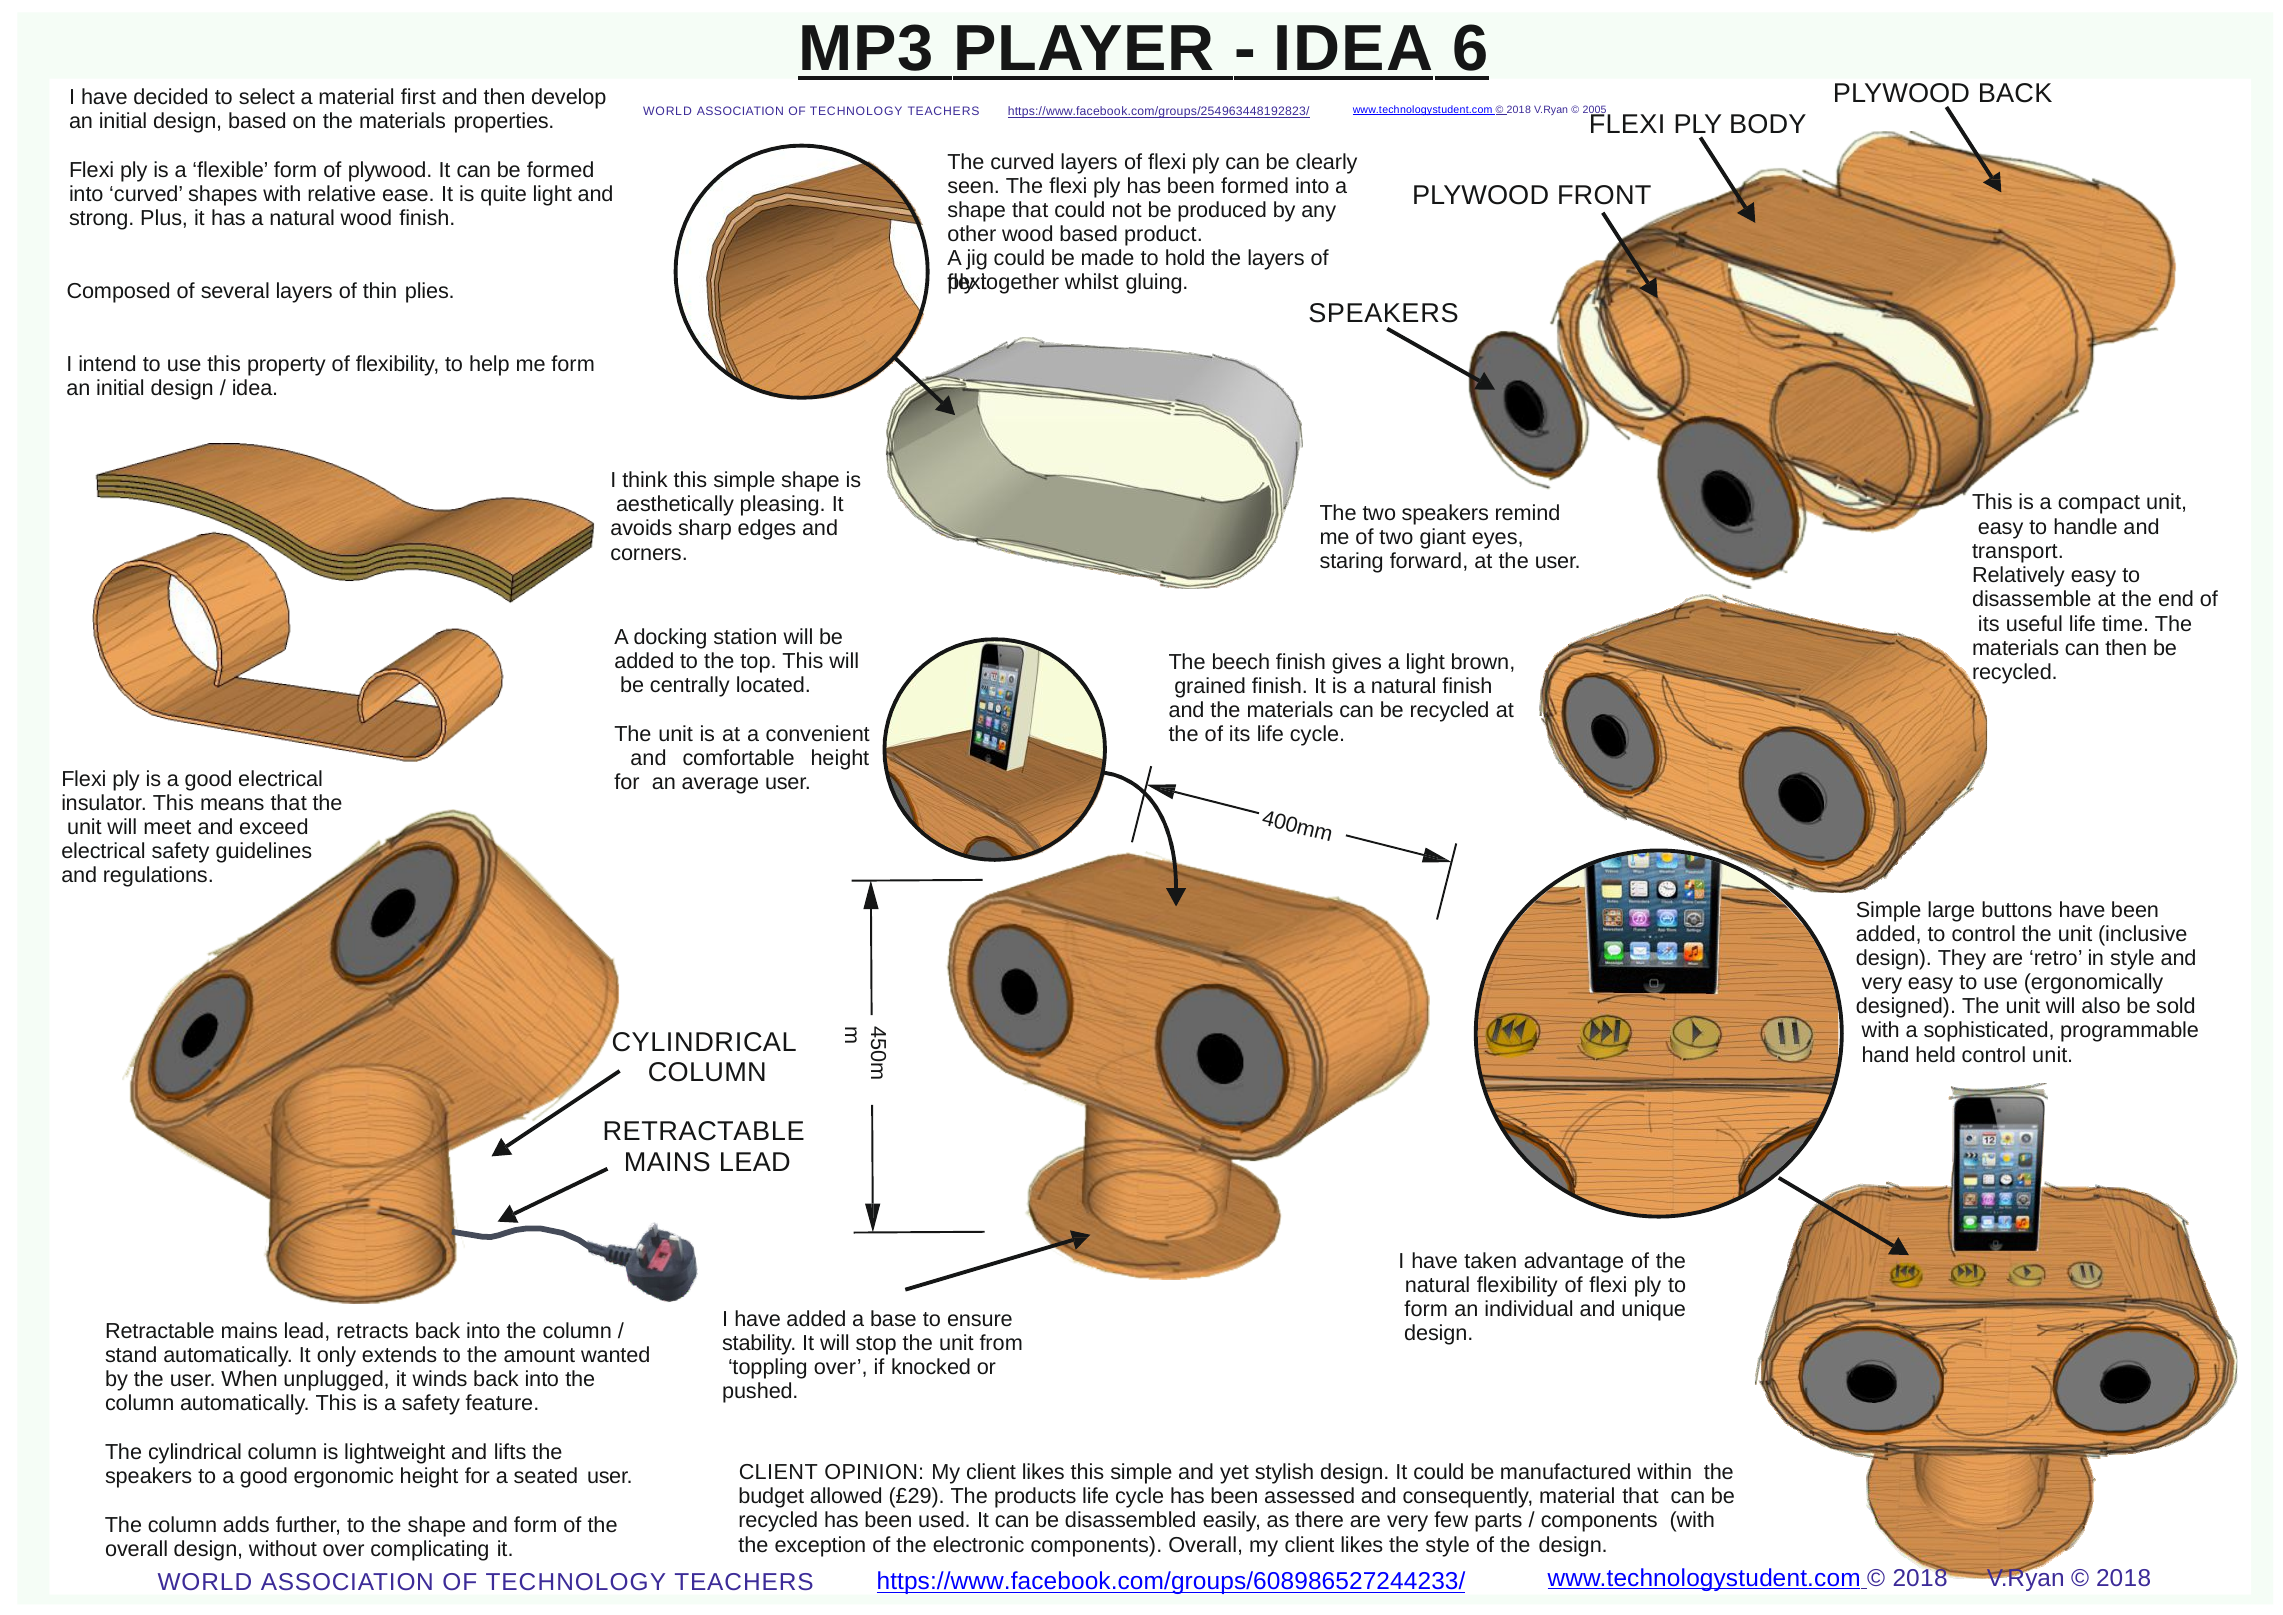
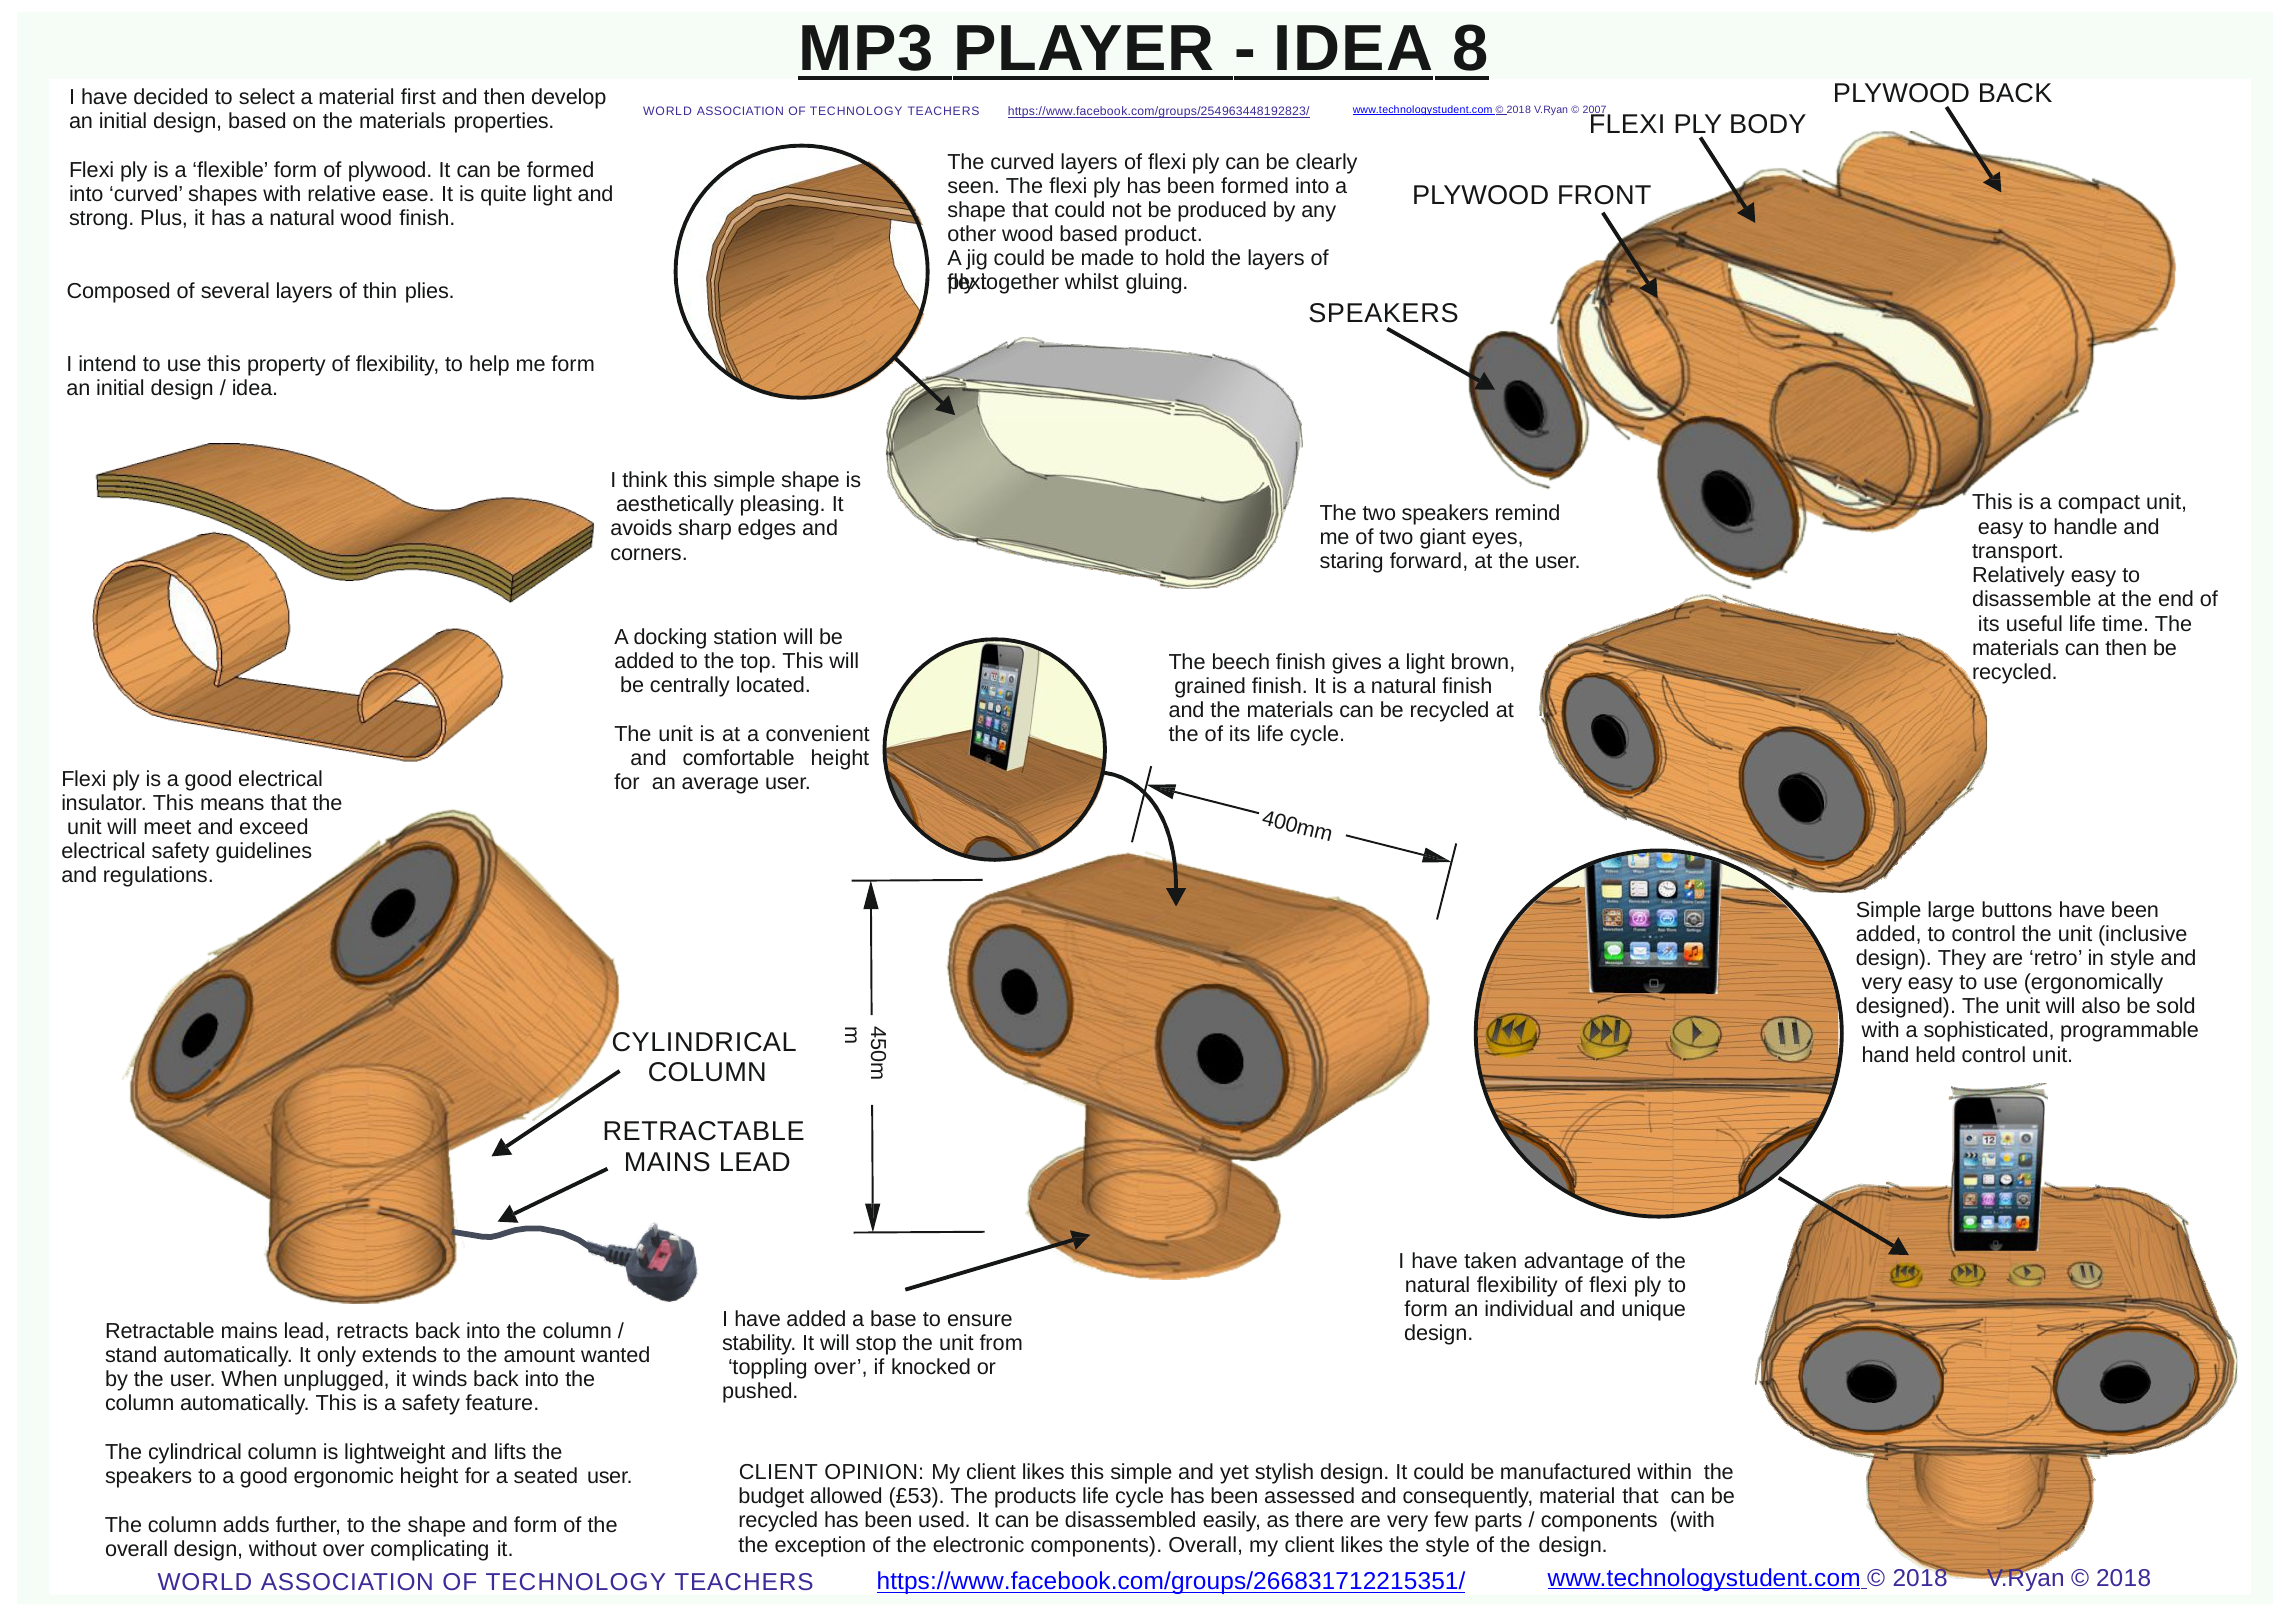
6: 6 -> 8 (1471, 49)
2005: 2005 -> 2007 (1595, 110)
£29: £29 -> £53 (917, 1496)
https://www.facebook.com/groups/608986527244233/: https://www.facebook.com/groups/608986527244233/ -> https://www.facebook.com/groups/266831712215351/ (1171, 1581)
